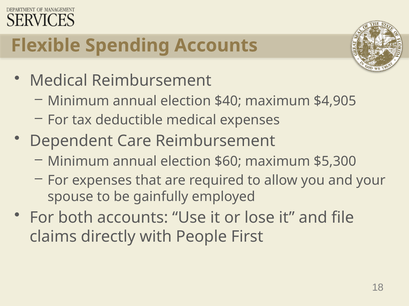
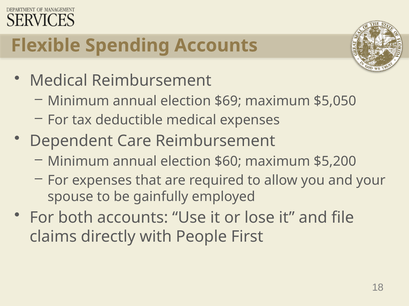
$40: $40 -> $69 (228, 101)
$4,905: $4,905 -> $5,050 (335, 101)
$5,300: $5,300 -> $5,200 (335, 162)
